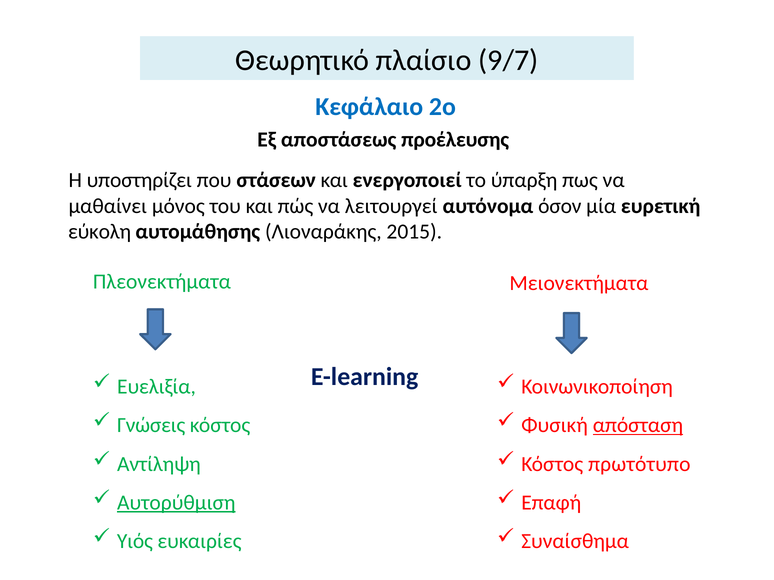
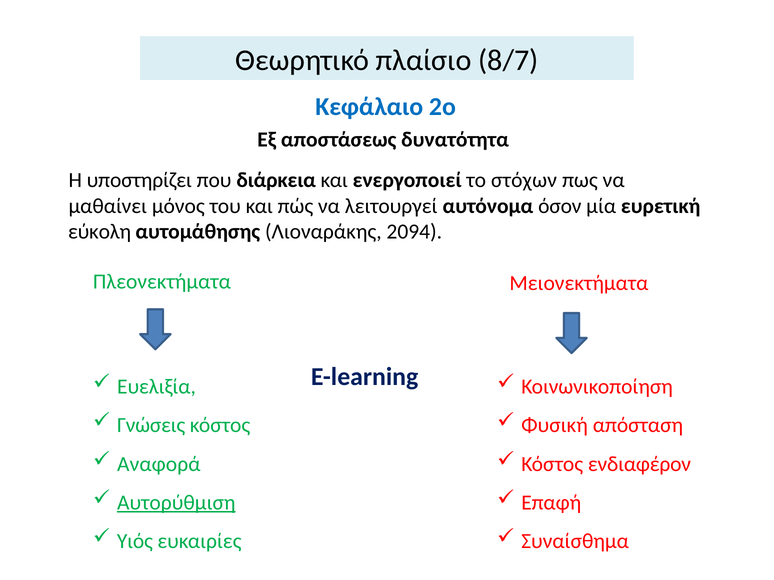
9/7: 9/7 -> 8/7 (508, 60)
προέλευσης: προέλευσης -> δυνατότητα (455, 140)
στάσεων: στάσεων -> διάρκεια (276, 180)
ύπαρξη: ύπαρξη -> στόχων (524, 180)
2015: 2015 -> 2094 (414, 232)
απόσταση underline: present -> none (638, 426)
Αντίληψη: Αντίληψη -> Αναφορά (159, 464)
πρωτότυπο: πρωτότυπο -> ενδιαφέρον (639, 464)
